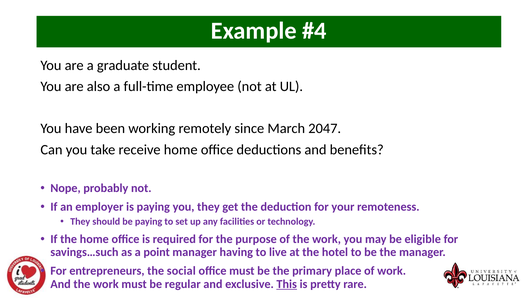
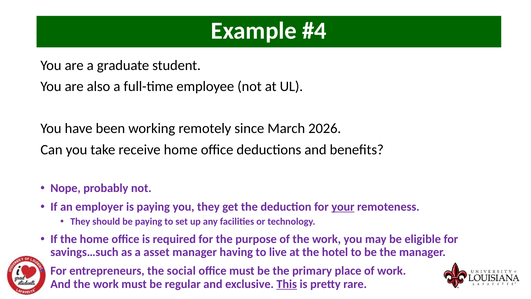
2047: 2047 -> 2026 (325, 128)
your underline: none -> present (343, 207)
point: point -> asset (157, 252)
